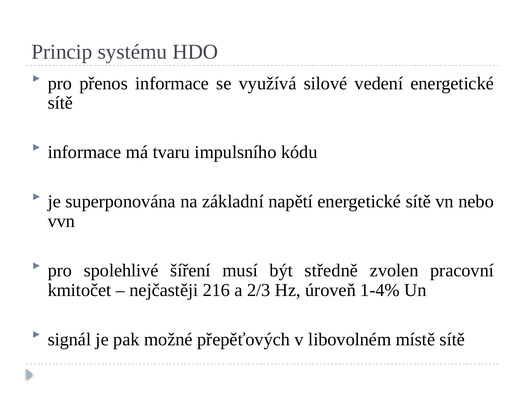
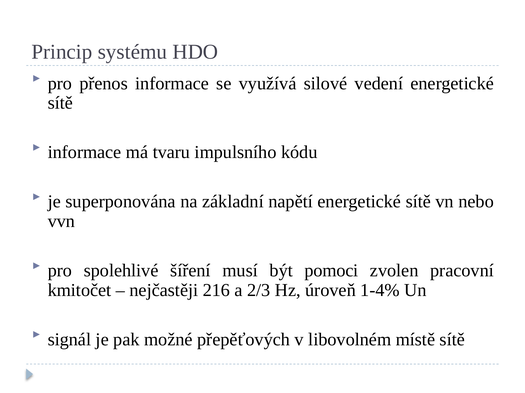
středně: středně -> pomoci (331, 271)
